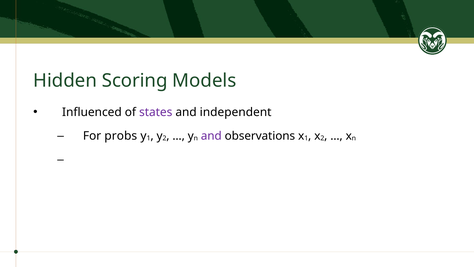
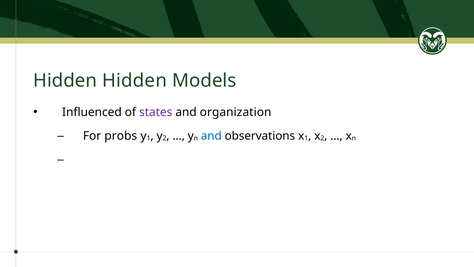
Hidden Scoring: Scoring -> Hidden (135, 81)
independent: independent -> organization (236, 112)
and colour: purple -> blue (211, 136)
